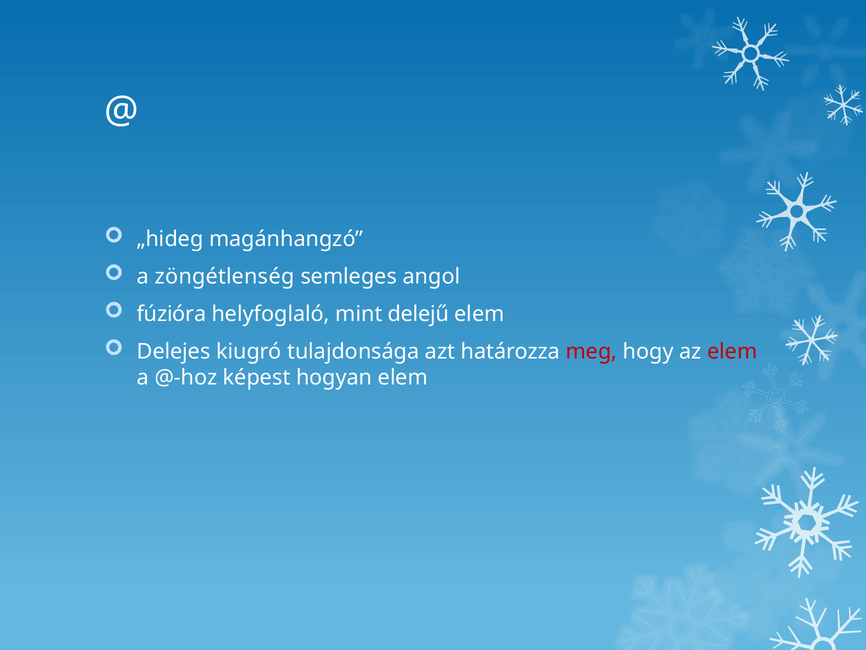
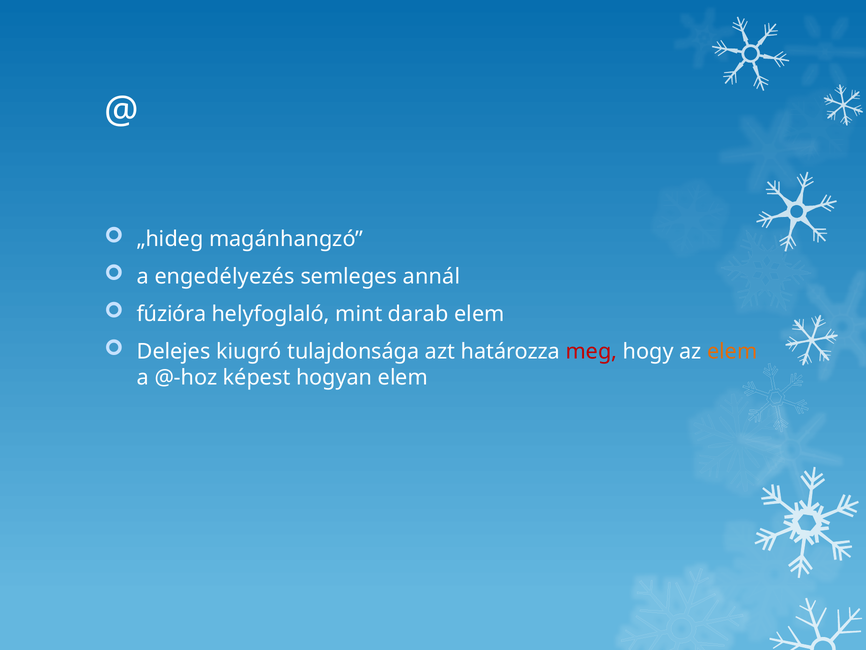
zöngétlenség: zöngétlenség -> engedélyezés (225, 276)
angol: angol -> annál (431, 276)
delejű: delejű -> darab (418, 314)
elem colour: red -> orange (732, 351)
